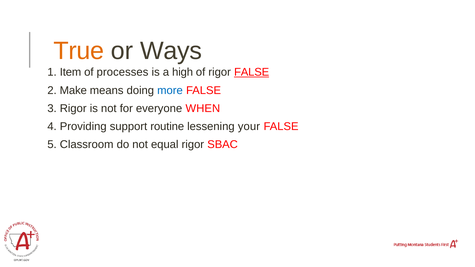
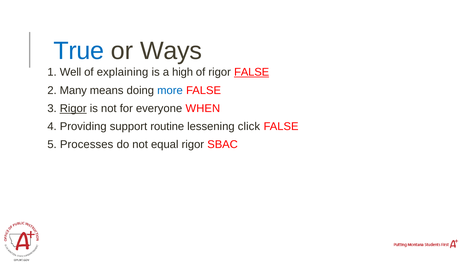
True colour: orange -> blue (79, 51)
Item: Item -> Well (70, 72)
processes: processes -> explaining (123, 72)
Make: Make -> Many (73, 90)
Rigor underline: none -> present (73, 108)
your: your -> click (249, 127)
Classroom: Classroom -> Processes (87, 145)
